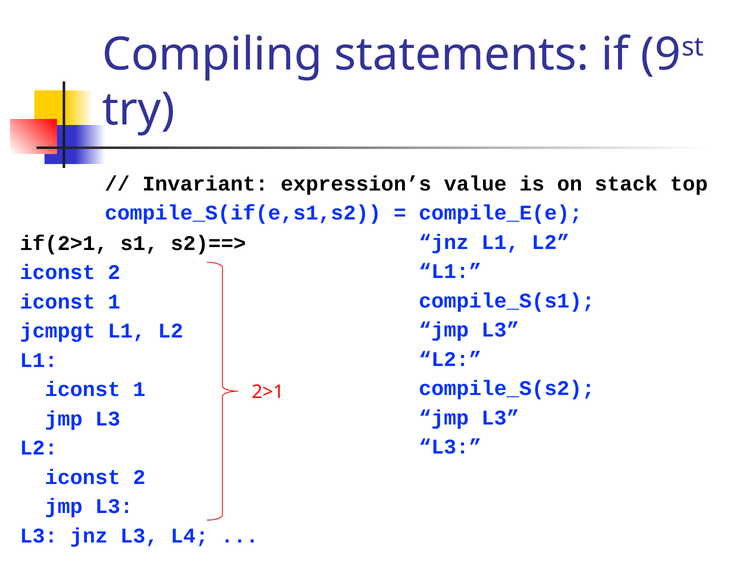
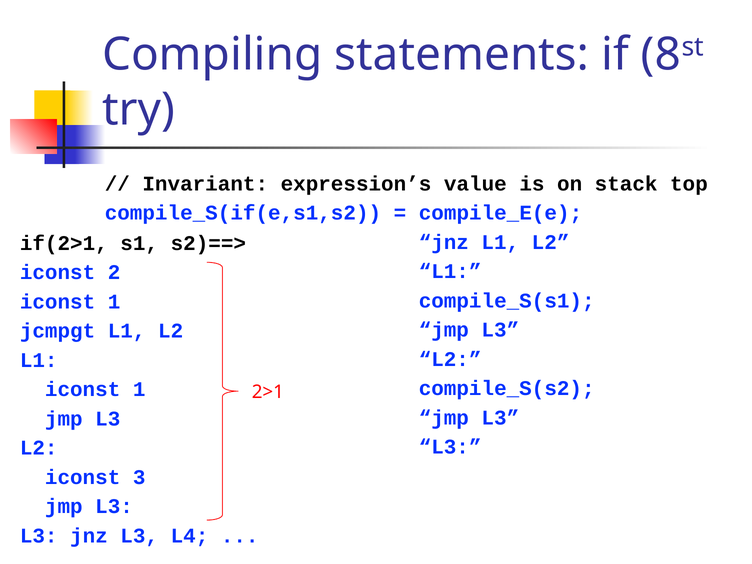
9: 9 -> 8 (661, 55)
2: 2 -> 3 (139, 477)
